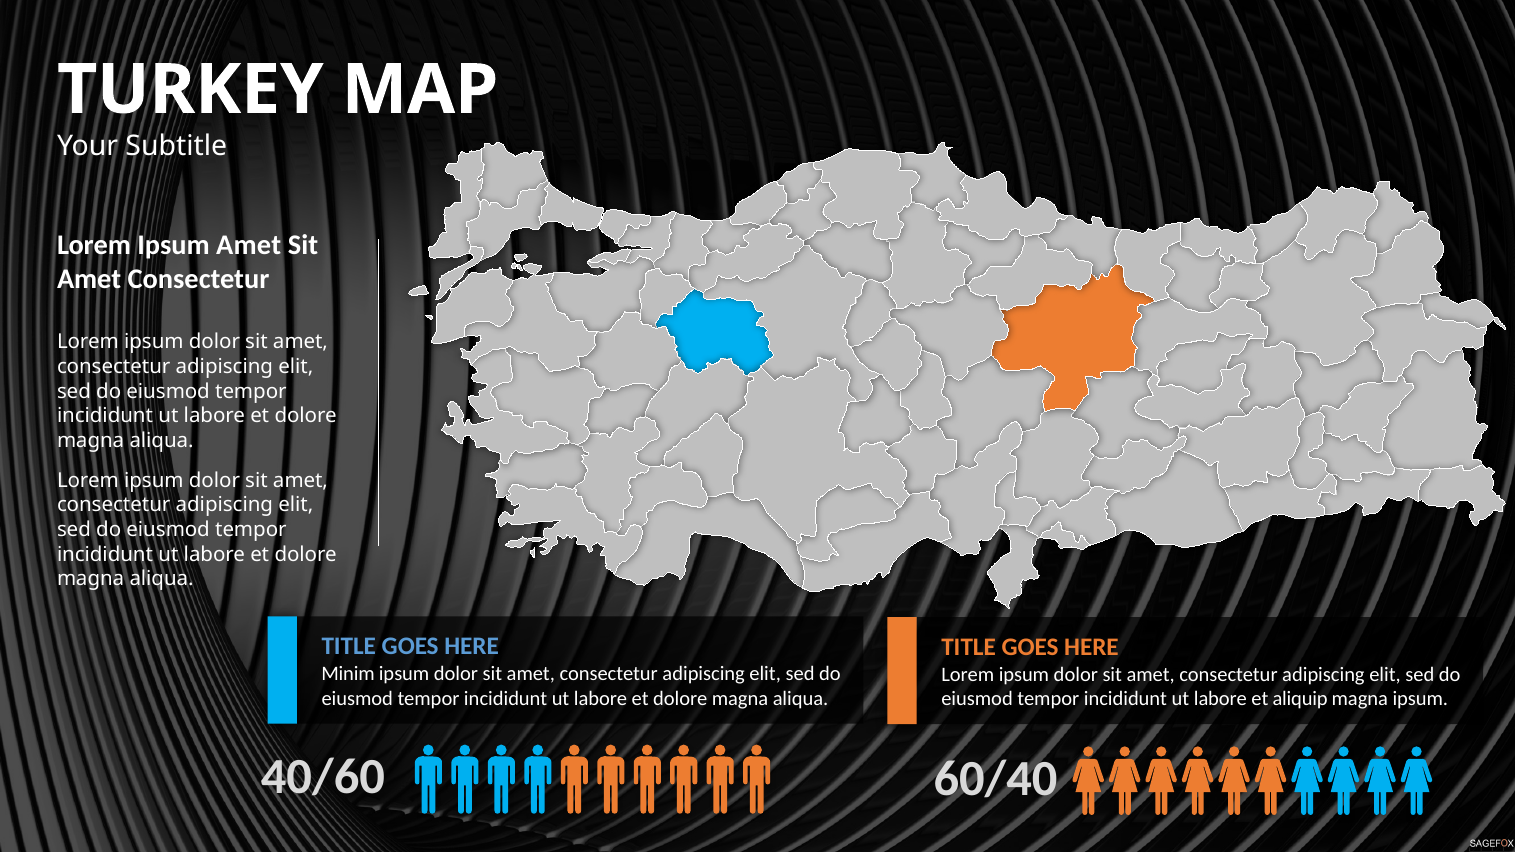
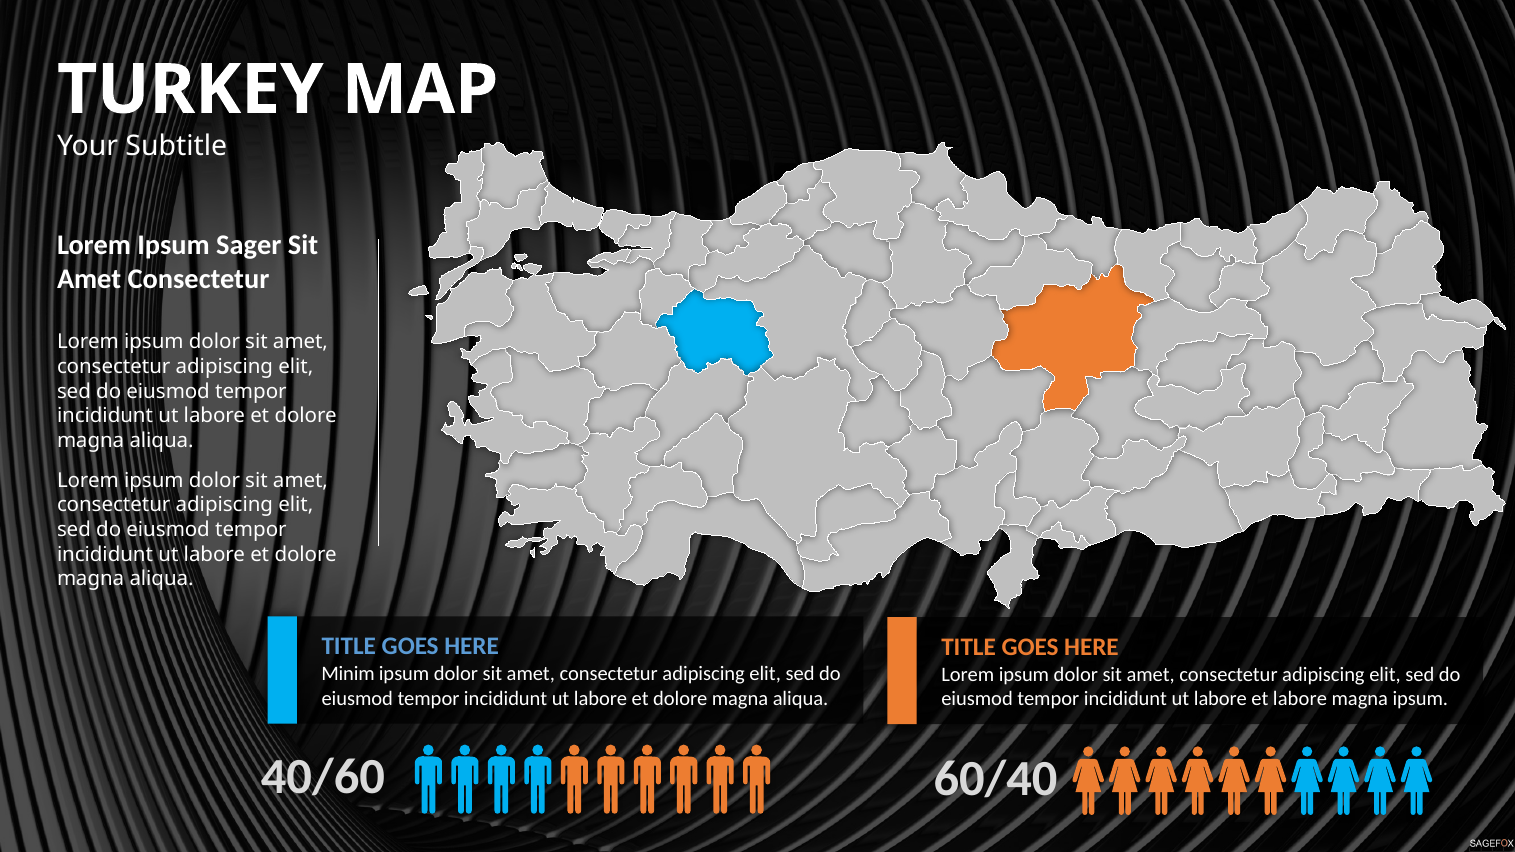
Ipsum Amet: Amet -> Sager (249, 245)
et aliquip: aliquip -> labore (1300, 699)
